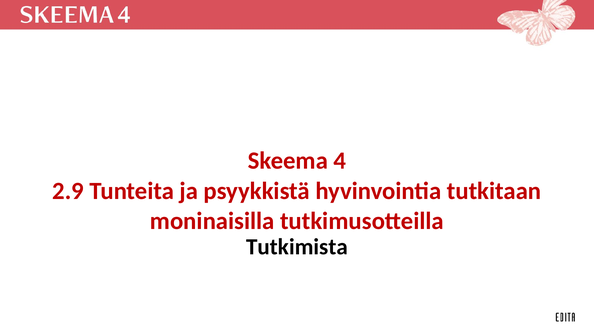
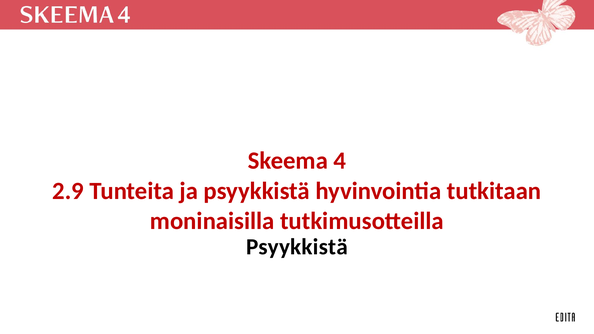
Tutkimista: Tutkimista -> Psyykkistä (297, 247)
